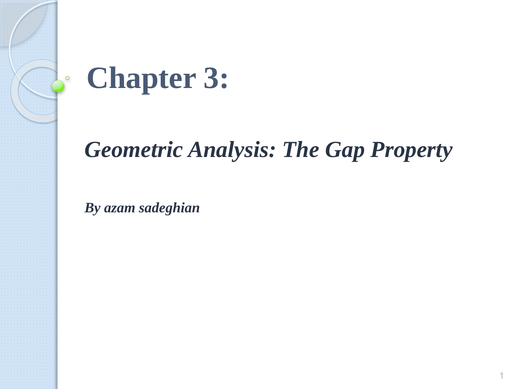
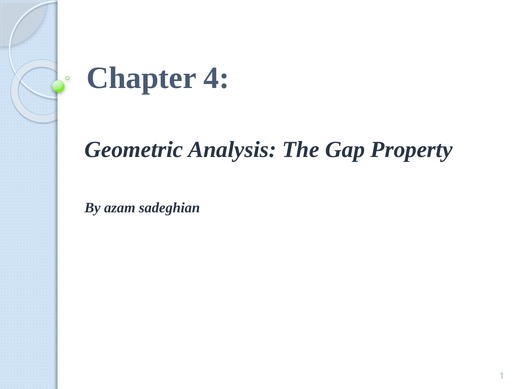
3: 3 -> 4 (217, 78)
